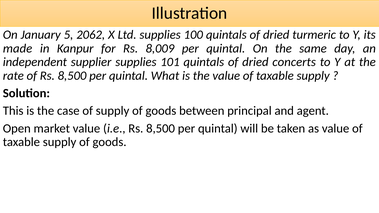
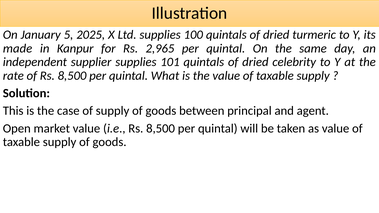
2062: 2062 -> 2025 (91, 35)
8,009: 8,009 -> 2,965 (160, 48)
concerts: concerts -> celebrity (294, 62)
